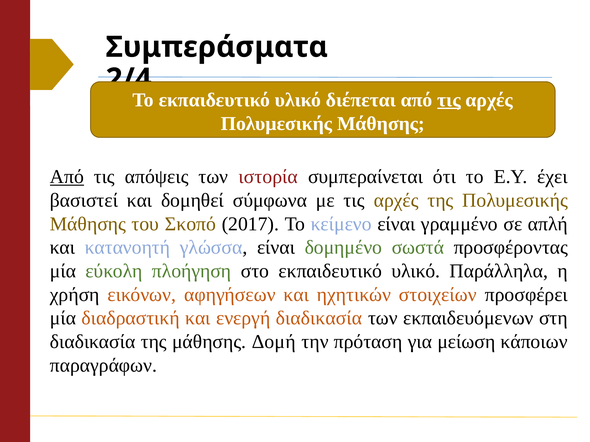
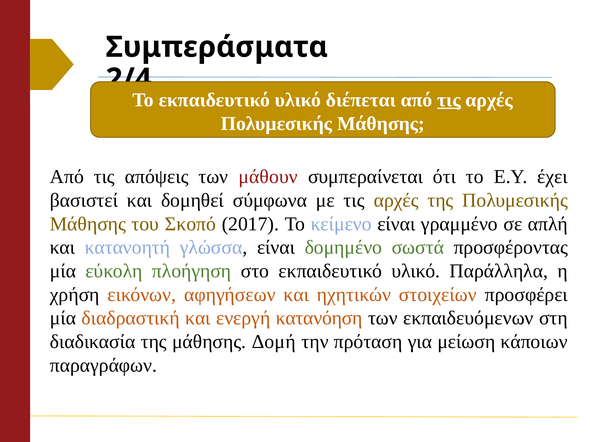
Από underline: present -> none (67, 177)
ιστορία: ιστορία -> μάθουν (268, 177)
ενεργή διαδικασία: διαδικασία -> κατανόηση (319, 319)
